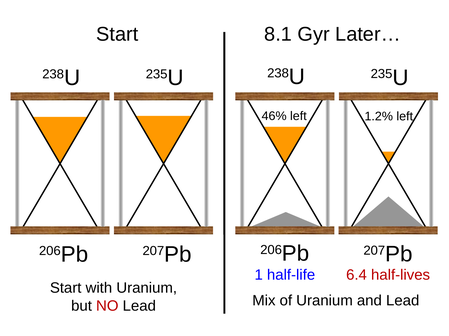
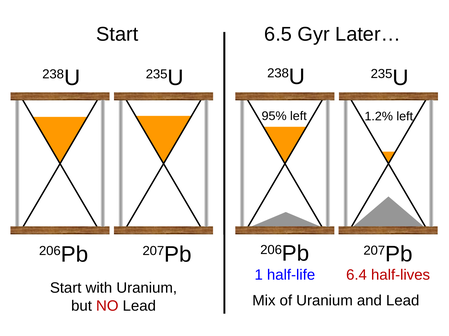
8.1: 8.1 -> 6.5 (278, 34)
46%: 46% -> 95% (274, 116)
